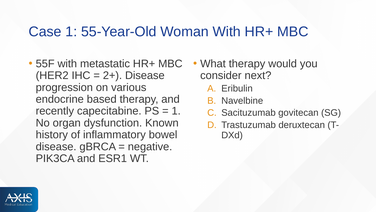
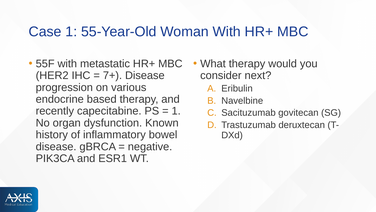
2+: 2+ -> 7+ (112, 75)
